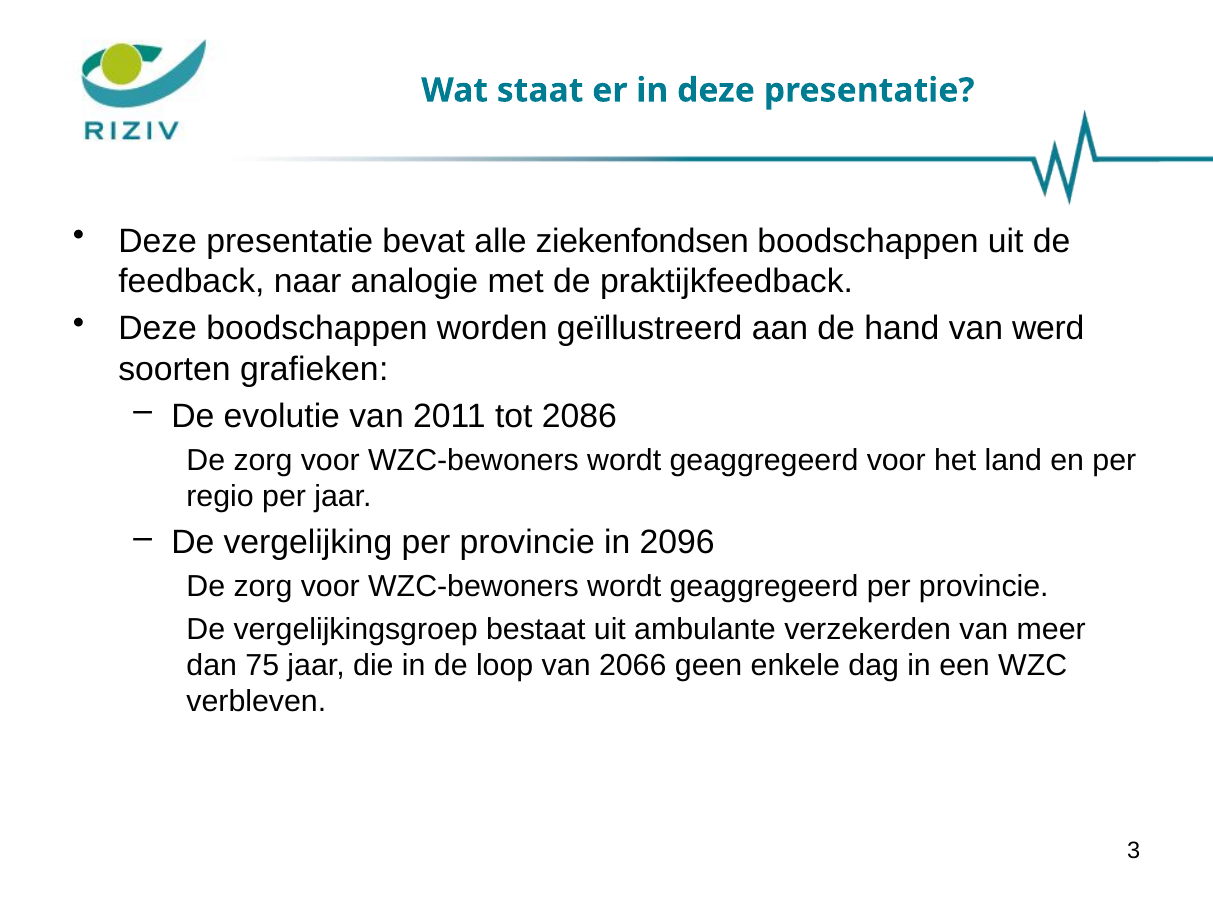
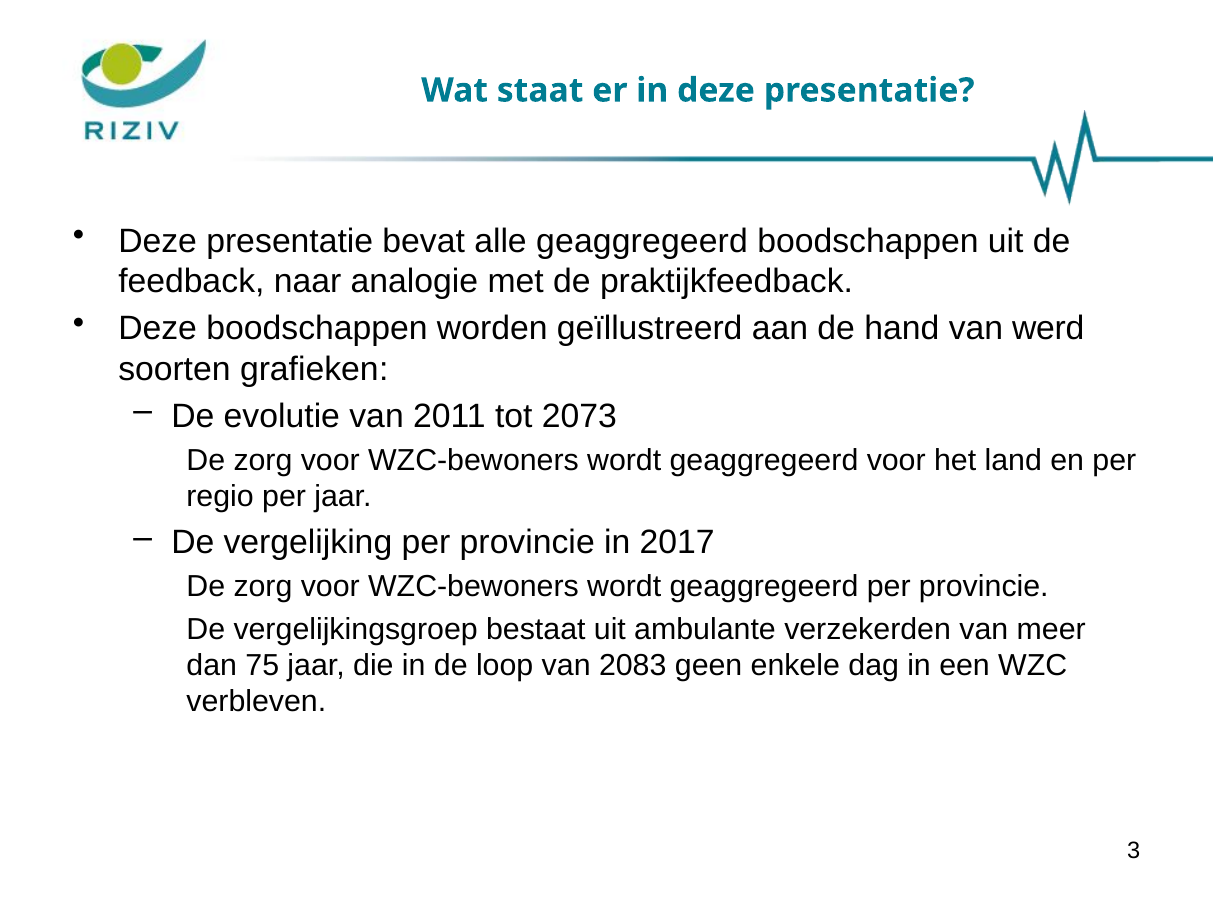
alle ziekenfondsen: ziekenfondsen -> geaggregeerd (642, 241)
2086: 2086 -> 2073 (579, 416)
2096: 2096 -> 2017 (677, 542)
2066: 2066 -> 2083 (633, 665)
